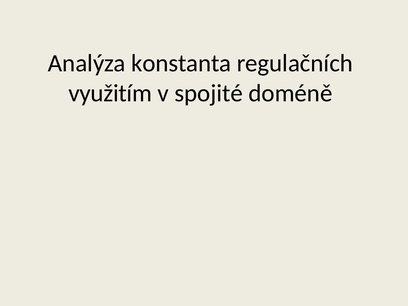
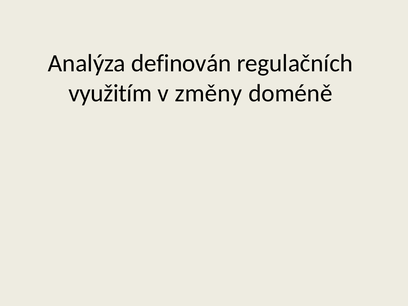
konstanta: konstanta -> definován (181, 63)
spojité: spojité -> změny (208, 93)
